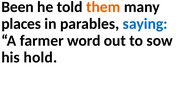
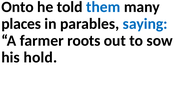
Been: Been -> Onto (17, 7)
them colour: orange -> blue (103, 7)
farmer word: word -> roots (84, 41)
